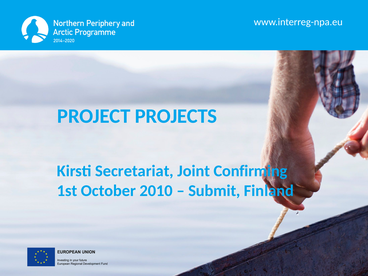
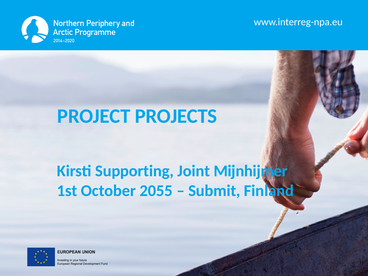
Secretariat: Secretariat -> Supporting (134, 171)
Confirming: Confirming -> Mijnhijmer (251, 171)
2010: 2010 -> 2055 (156, 191)
